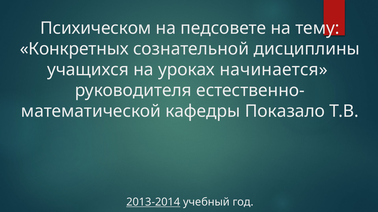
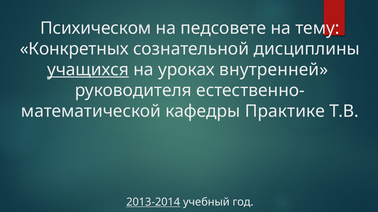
учащихся underline: none -> present (88, 70)
начинается: начинается -> внутренней (274, 70)
Показало: Показало -> Практике (285, 111)
